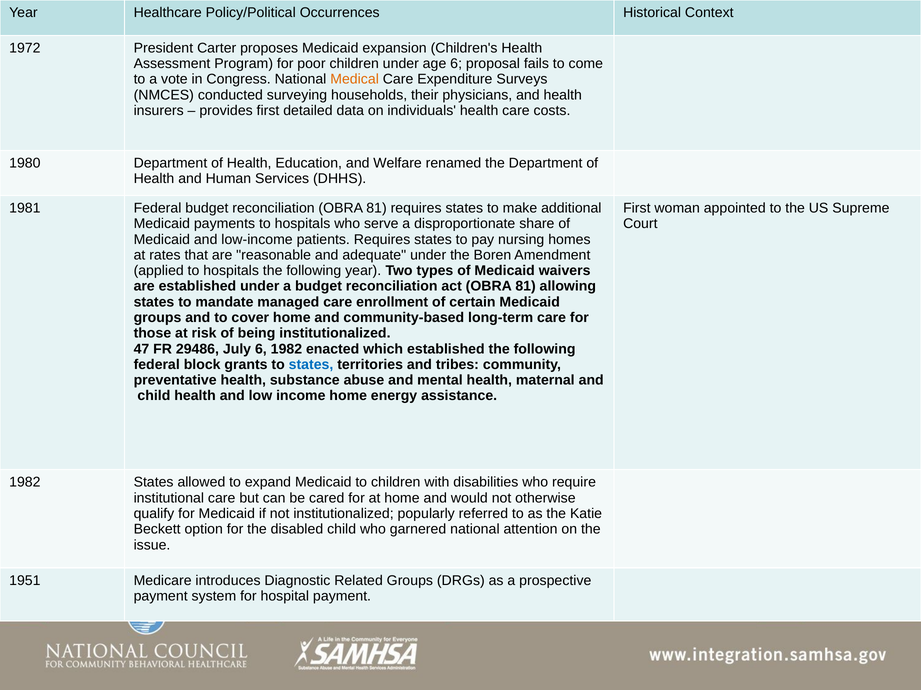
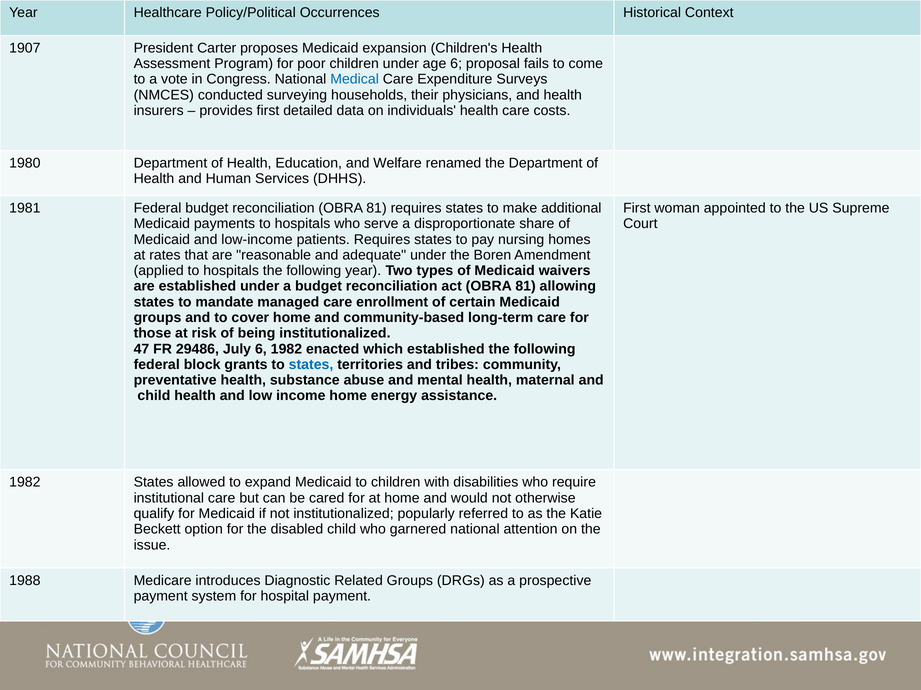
1972: 1972 -> 1907 (25, 48)
Medical colour: orange -> blue (355, 79)
1951: 1951 -> 1988 (25, 581)
